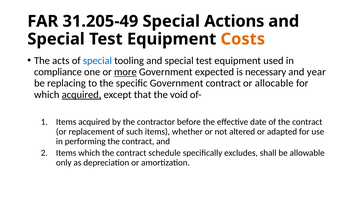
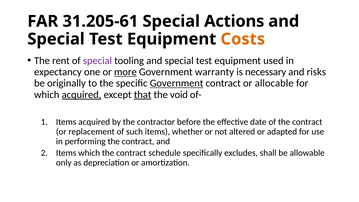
31.205-49: 31.205-49 -> 31.205-61 (100, 21)
acts: acts -> rent (61, 61)
special colour: blue -> purple (97, 61)
compliance: compliance -> expectancy (58, 72)
expected: expected -> warranty (214, 72)
year: year -> risks (316, 72)
replacing: replacing -> originally (66, 83)
Government underline: none -> present (177, 83)
that underline: none -> present (143, 95)
